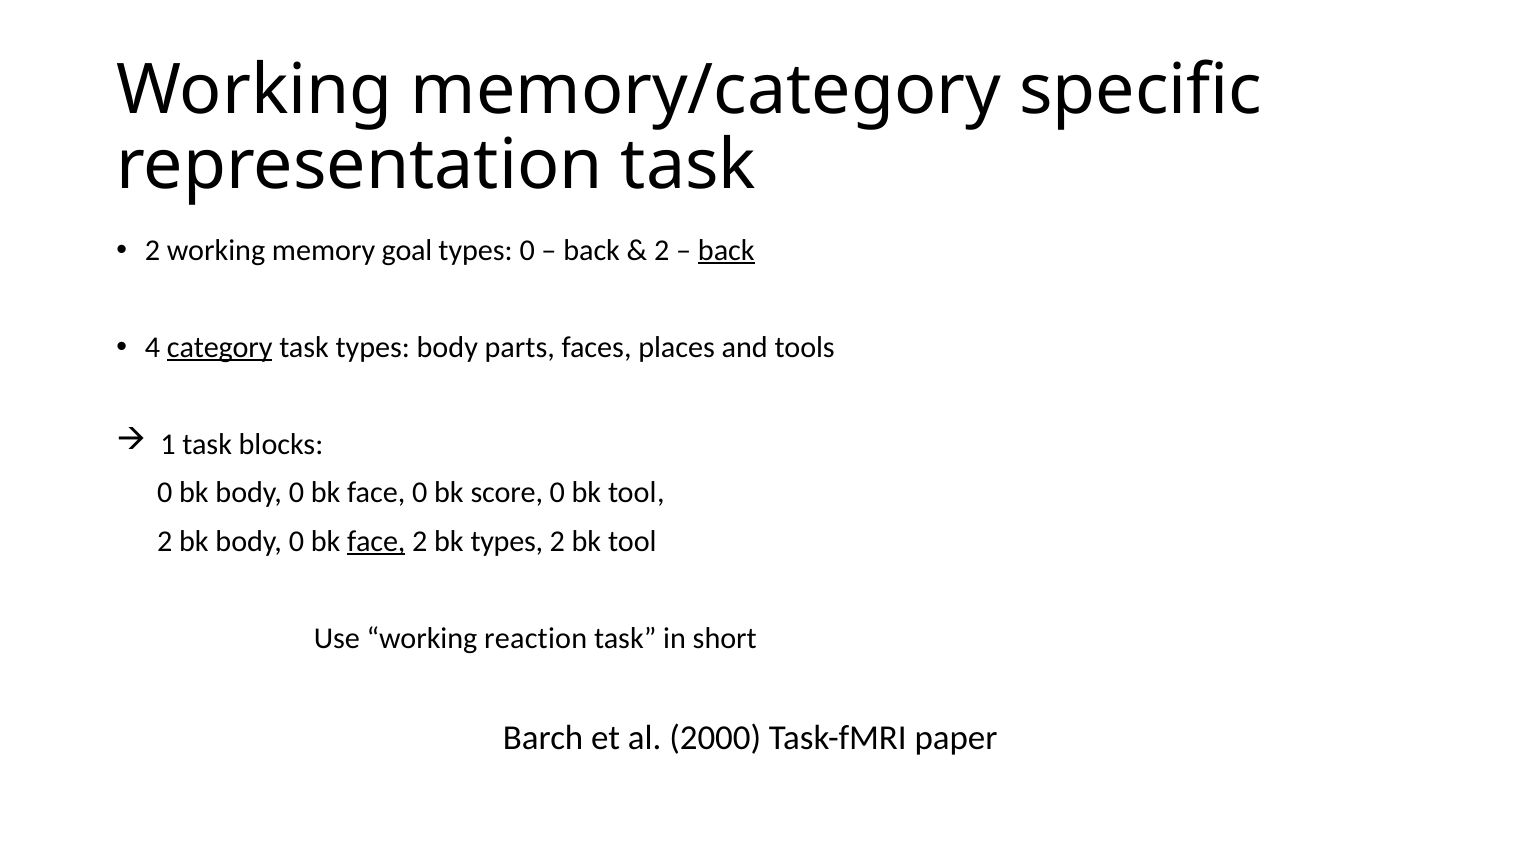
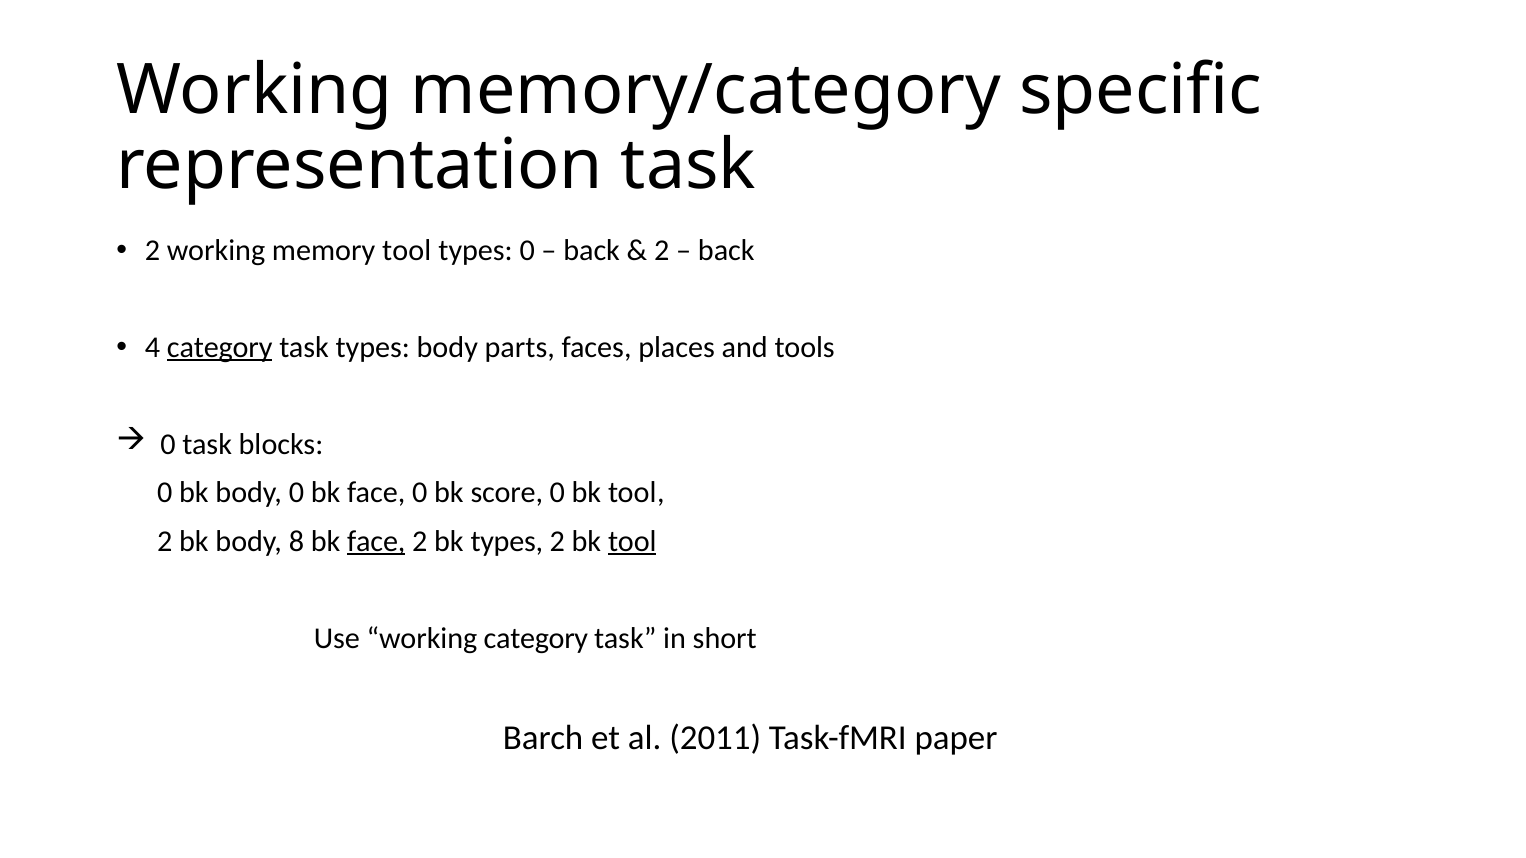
memory goal: goal -> tool (407, 250)
back underline: present -> none (726, 250)
1: 1 -> 0 (168, 444)
2 bk body 0: 0 -> 8 (296, 541)
tool underline: none -> present (632, 541)
working reaction: reaction -> category (536, 638)
2000: 2000 -> 2011 (715, 738)
